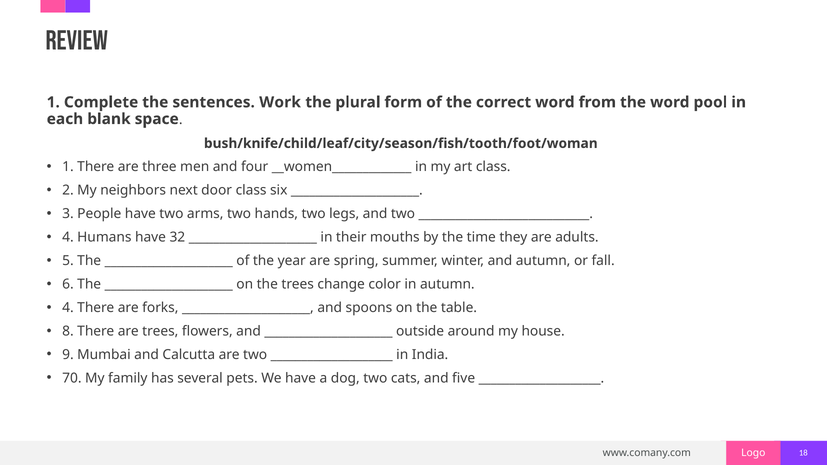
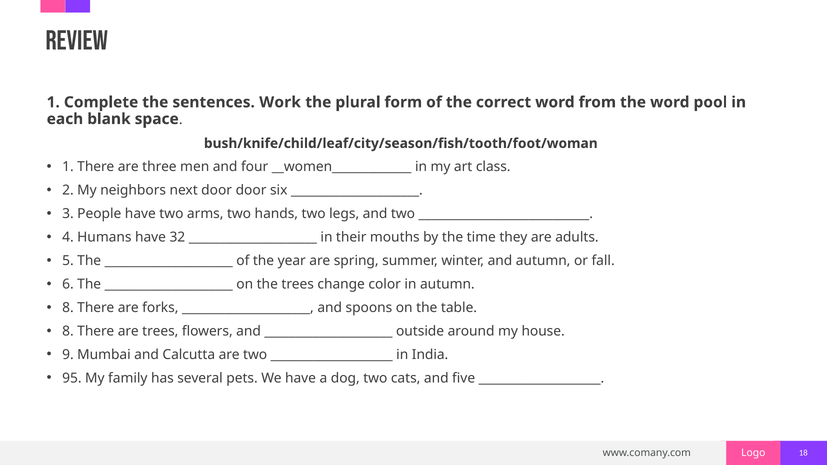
door class: class -> door (251, 190)
4: 4 -> 8 (68, 308)
70: 70 -> 95 (72, 378)
